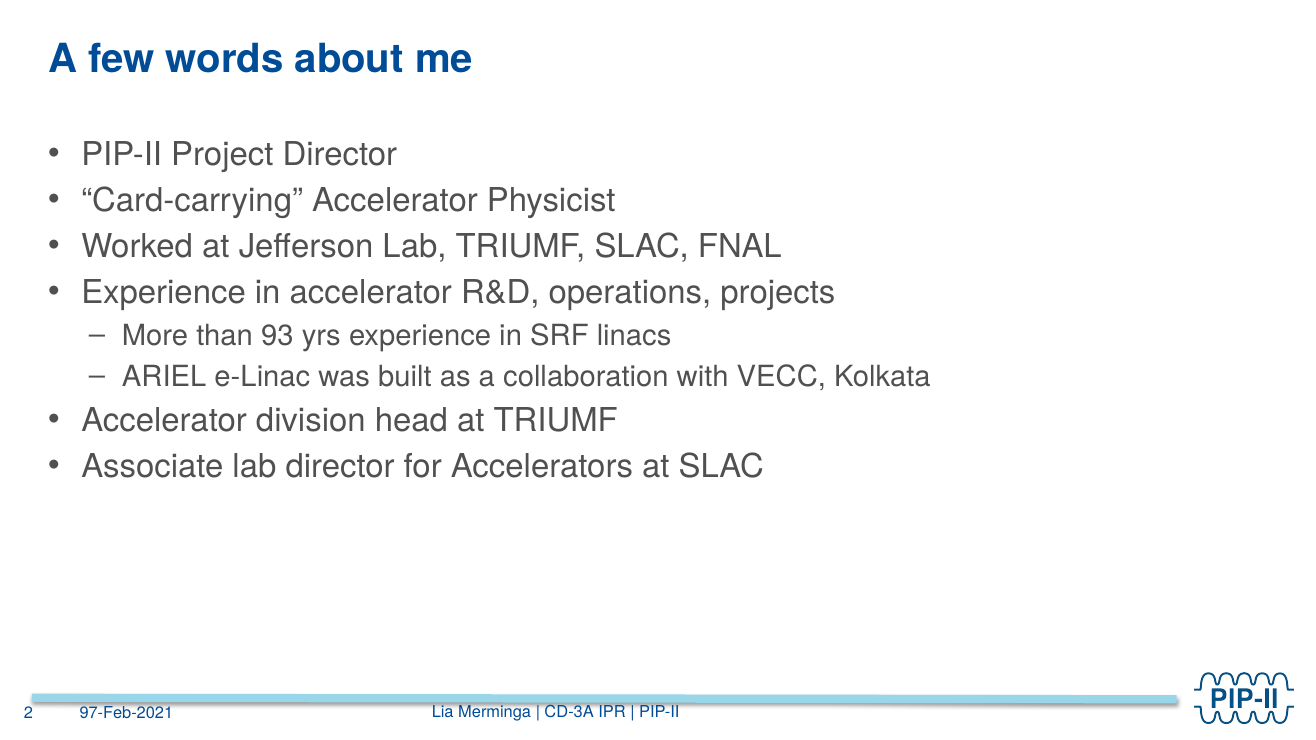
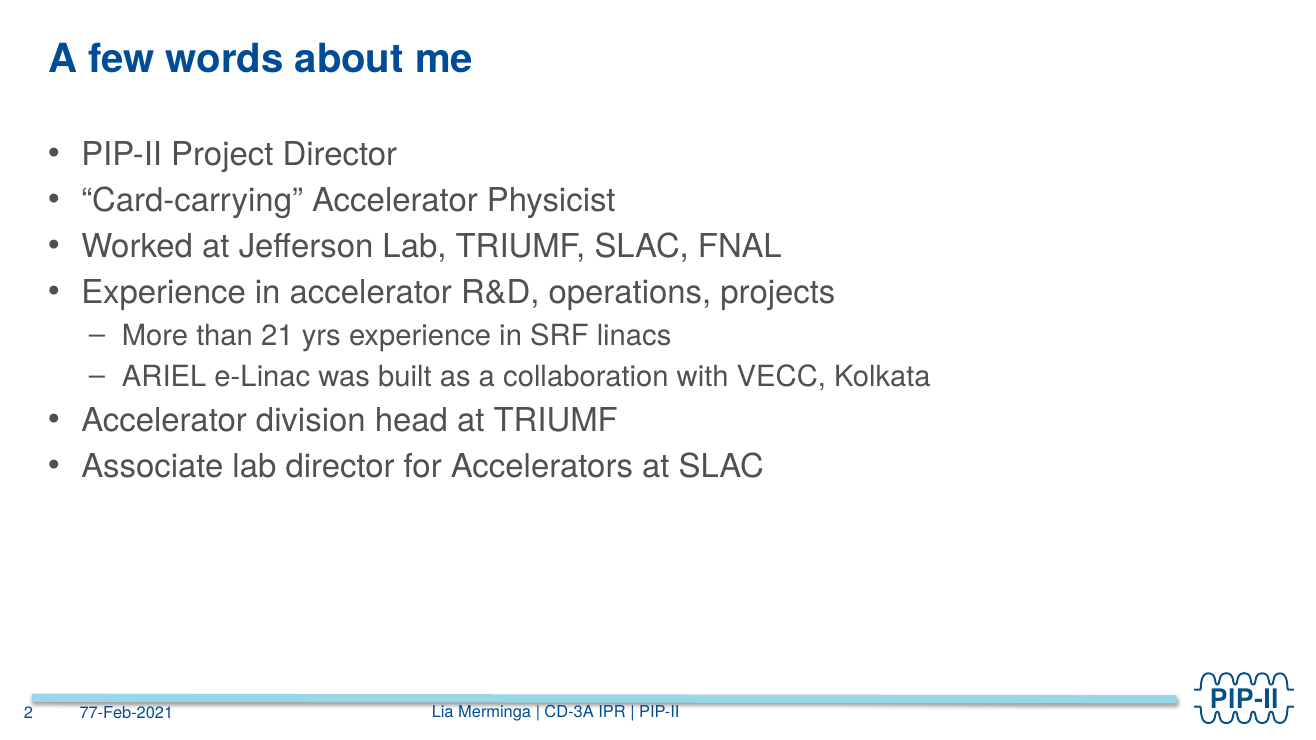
93: 93 -> 21 (277, 336)
97-Feb-2021: 97-Feb-2021 -> 77-Feb-2021 (126, 713)
